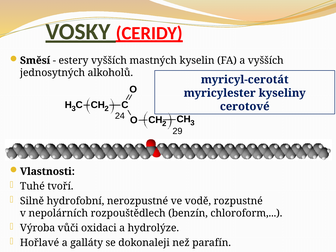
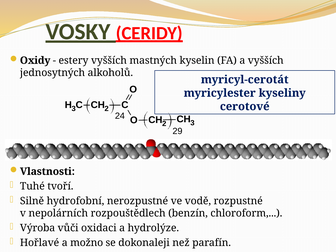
Směsí: Směsí -> Oxidy (35, 60)
galláty: galláty -> možno (87, 243)
